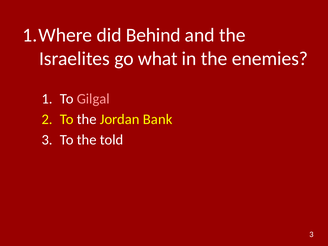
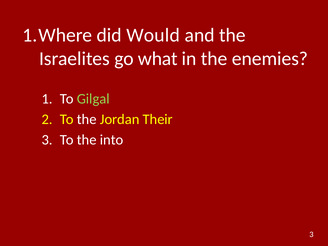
Behind: Behind -> Would (153, 35)
Gilgal colour: pink -> light green (93, 99)
Bank: Bank -> Their (158, 119)
told: told -> into (112, 140)
